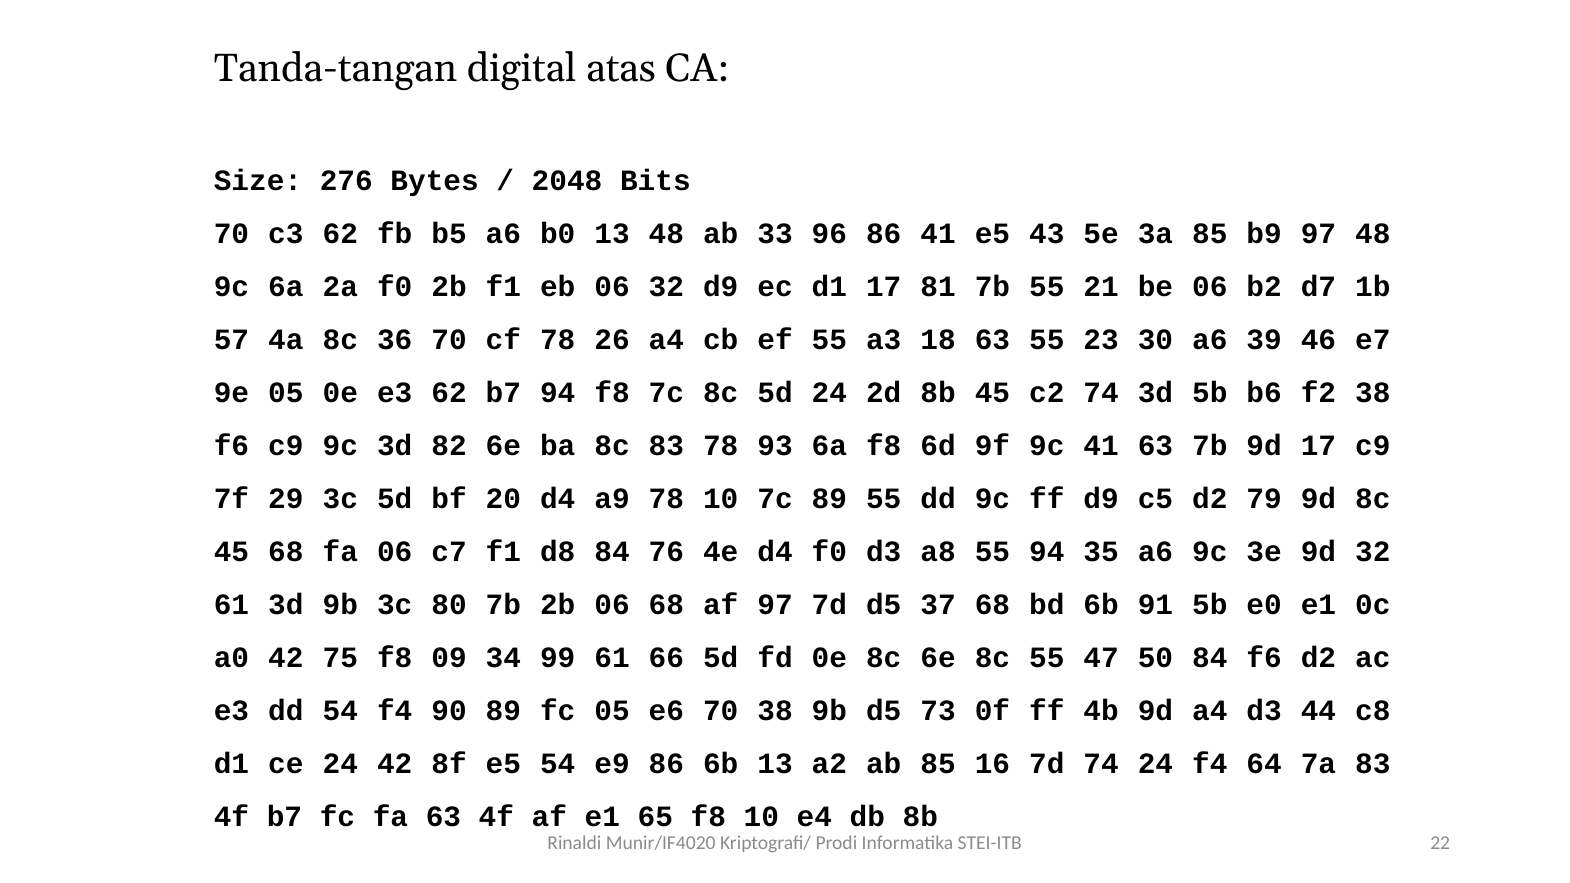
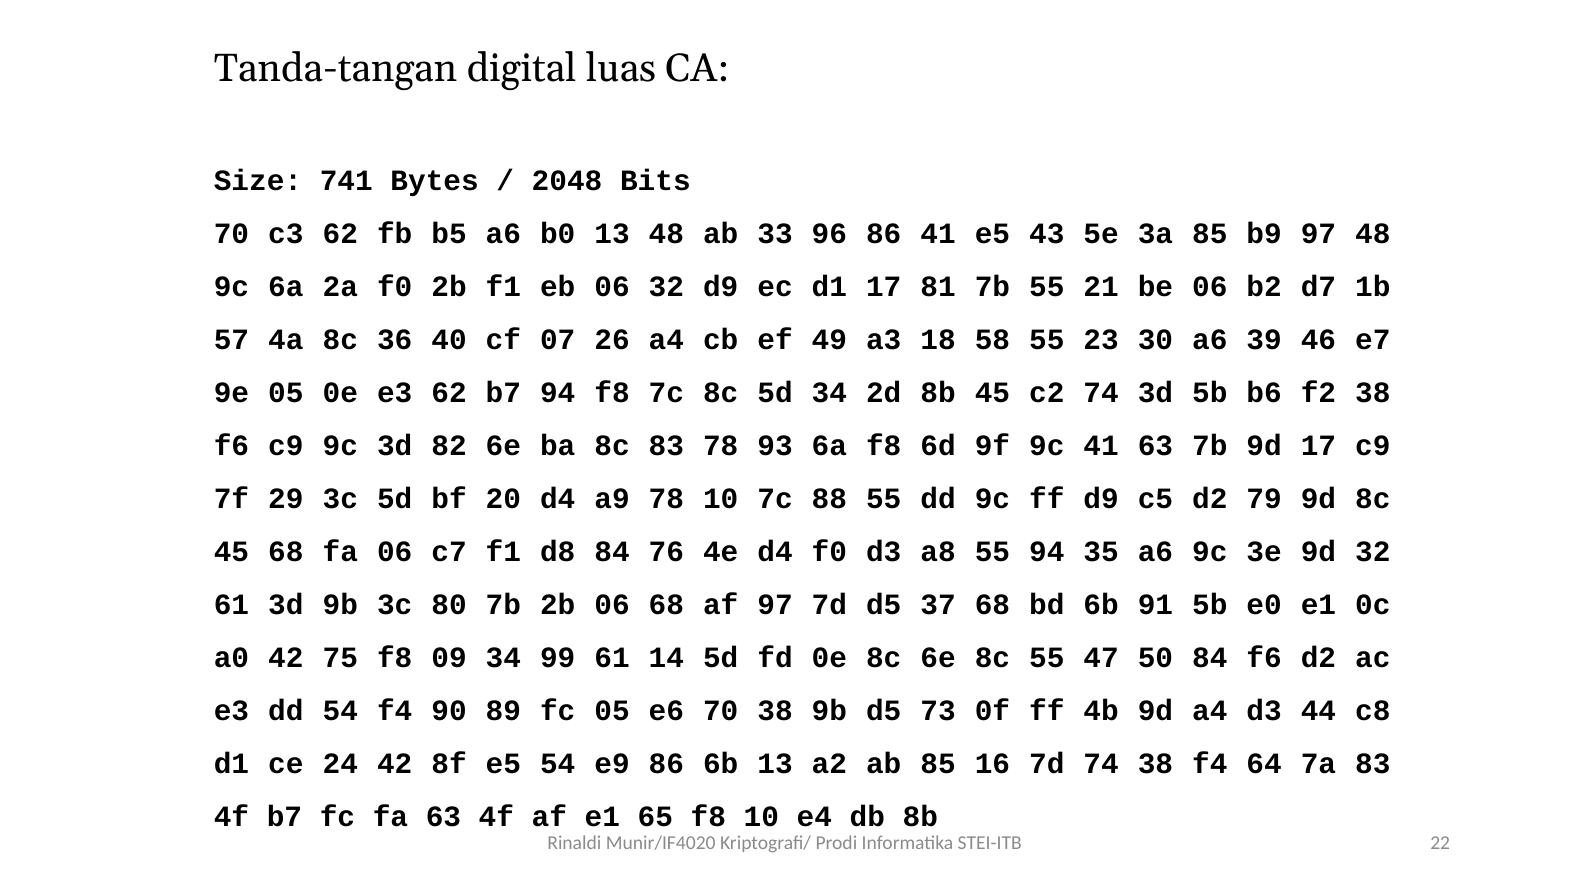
atas: atas -> luas (621, 69)
276: 276 -> 741 (346, 181)
36 70: 70 -> 40 (449, 340)
cf 78: 78 -> 07 (558, 340)
ef 55: 55 -> 49 (829, 340)
18 63: 63 -> 58 (992, 340)
5d 24: 24 -> 34 (829, 393)
7c 89: 89 -> 88 (829, 499)
66: 66 -> 14 (666, 658)
74 24: 24 -> 38 (1155, 764)
